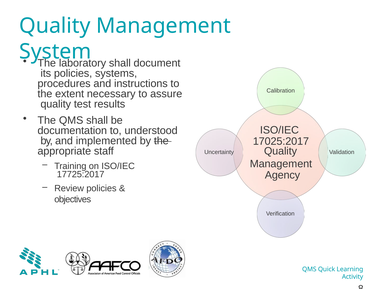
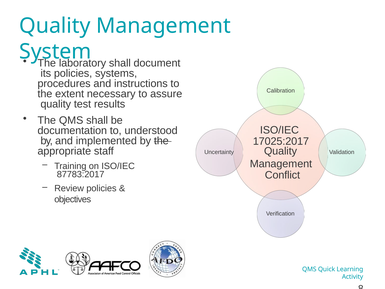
Agency: Agency -> Conflict (282, 175)
17725:2017: 17725:2017 -> 87783:2017 (81, 174)
